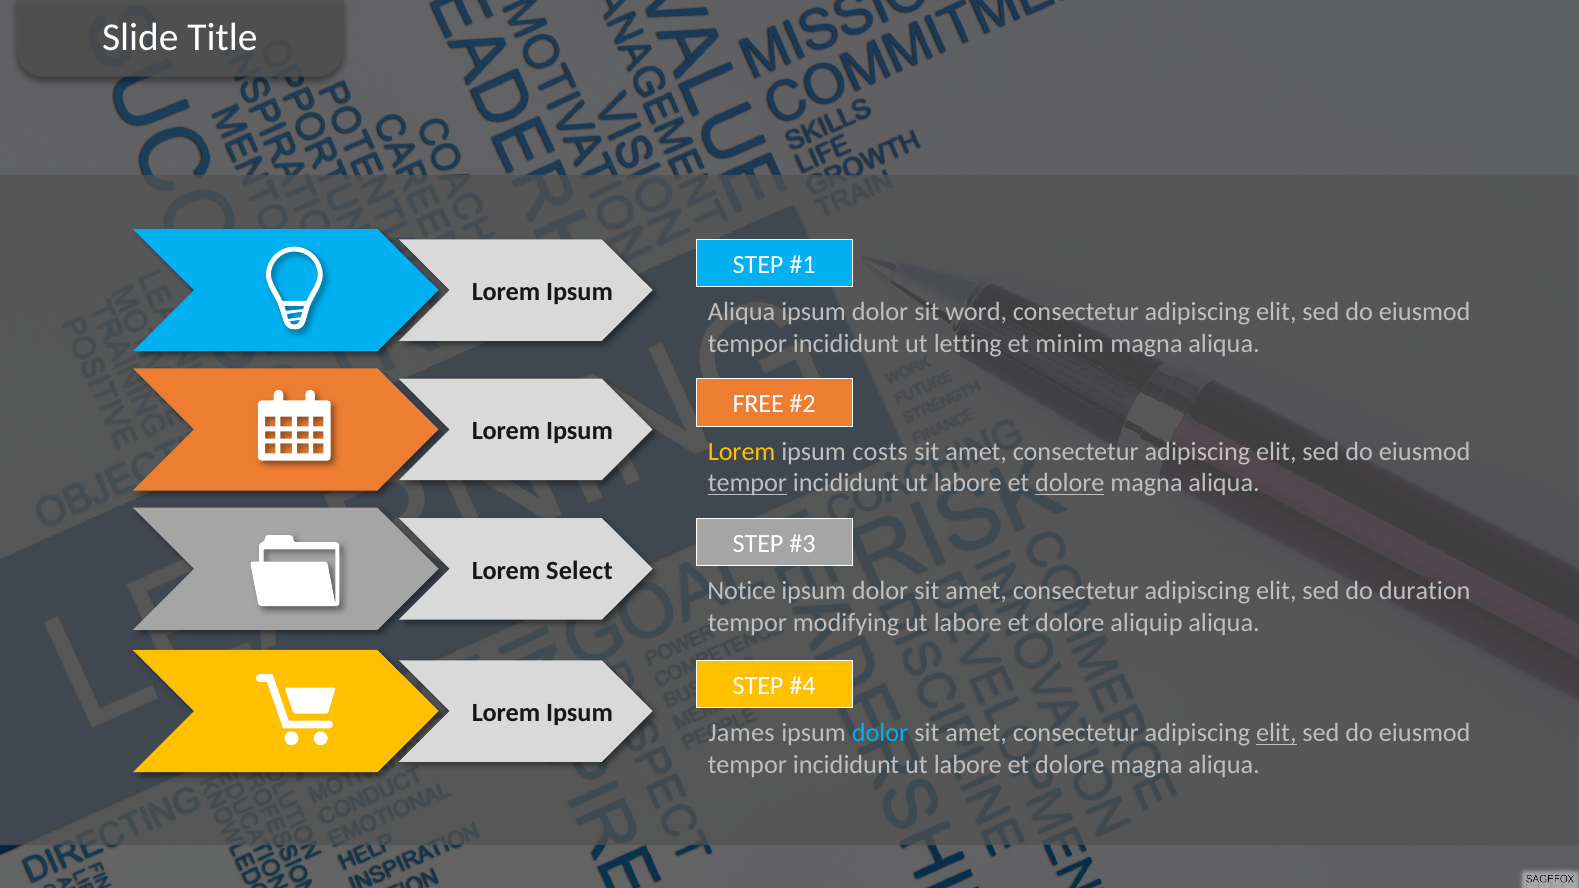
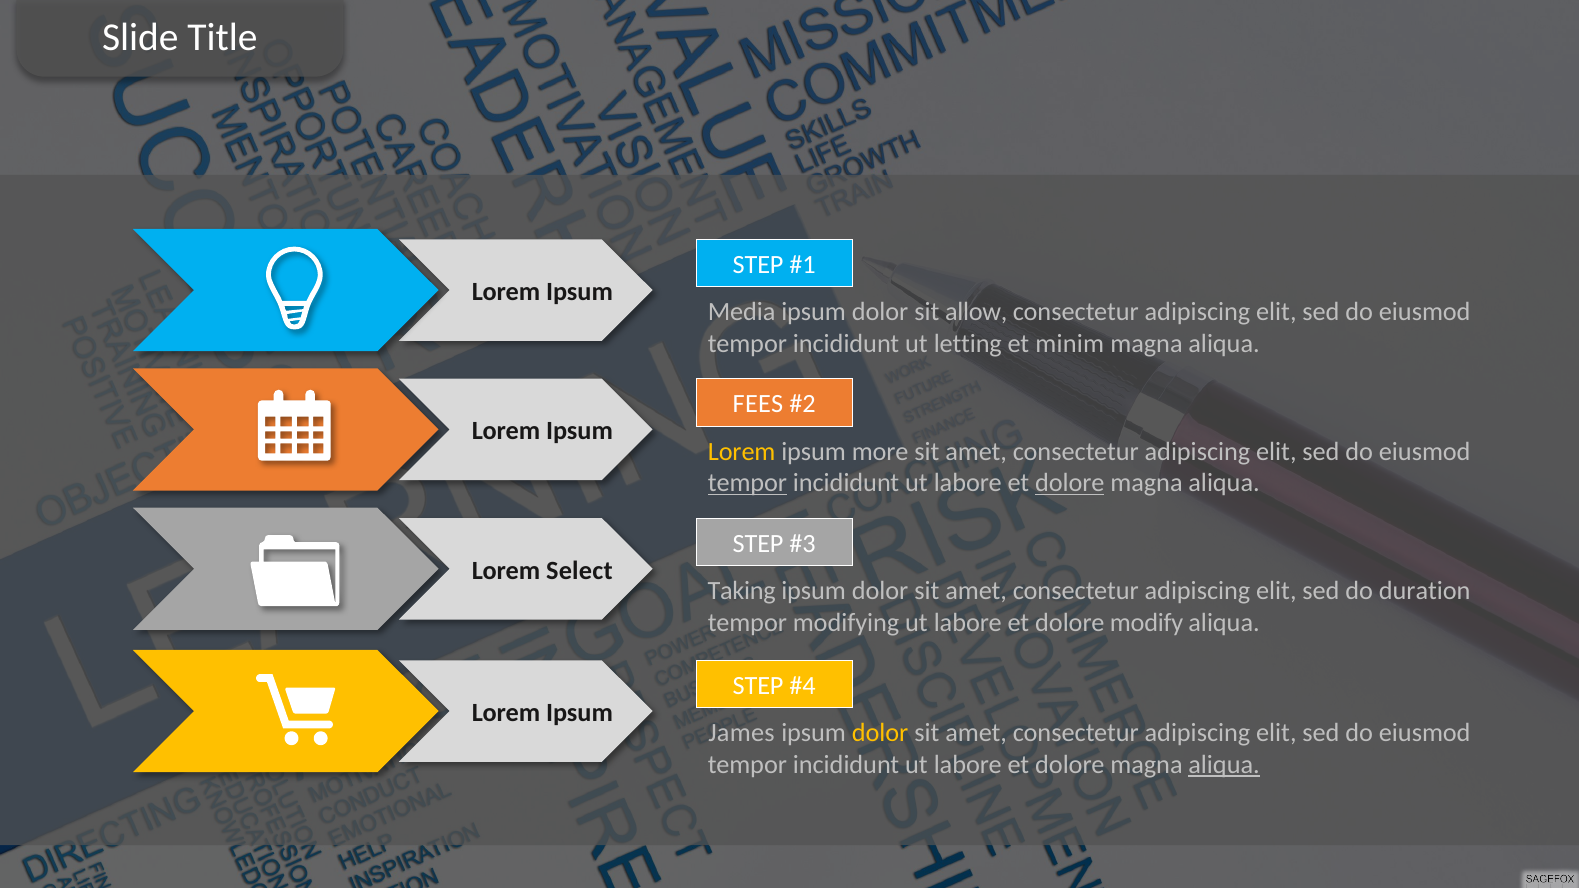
Aliqua: Aliqua -> Media (742, 312)
word: word -> allow (976, 312)
FREE: FREE -> FEES (758, 404)
costs: costs -> more (880, 452)
Notice: Notice -> Taking (742, 591)
aliquip: aliquip -> modify (1147, 623)
dolor colour: light blue -> yellow (880, 733)
elit underline: present -> none (1276, 733)
aliqua underline: none -> present (1224, 765)
